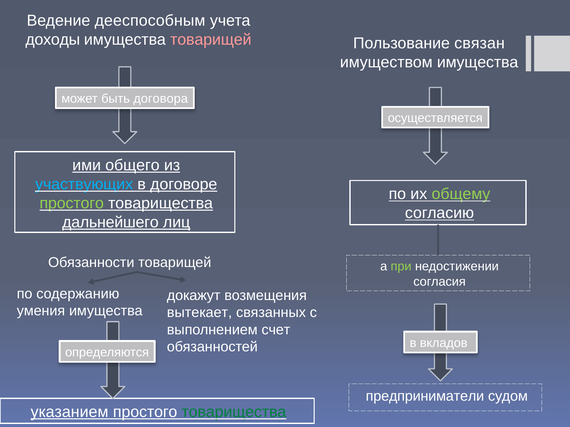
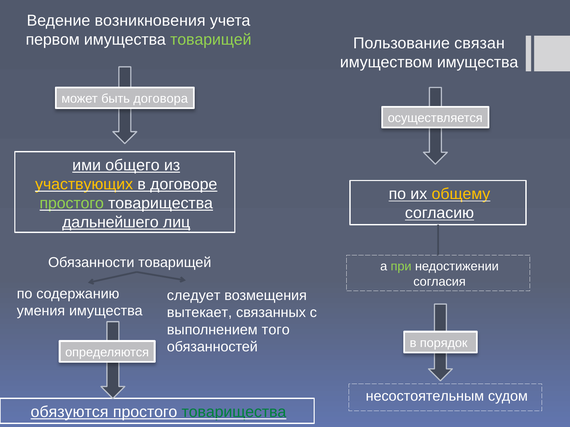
дееспособным: дееспособным -> возникновения (150, 21)
доходы: доходы -> первом (53, 40)
товарищей colour: pink -> light green (211, 40)
участвующих colour: light blue -> yellow (84, 184)
общему colour: light green -> yellow (461, 194)
докажут: докажут -> следует (194, 296)
счет: счет -> того (276, 330)
вкладов: вкладов -> порядок (444, 343)
предприниматели: предприниматели -> несостоятельным (425, 397)
указанием: указанием -> обязуются (70, 412)
